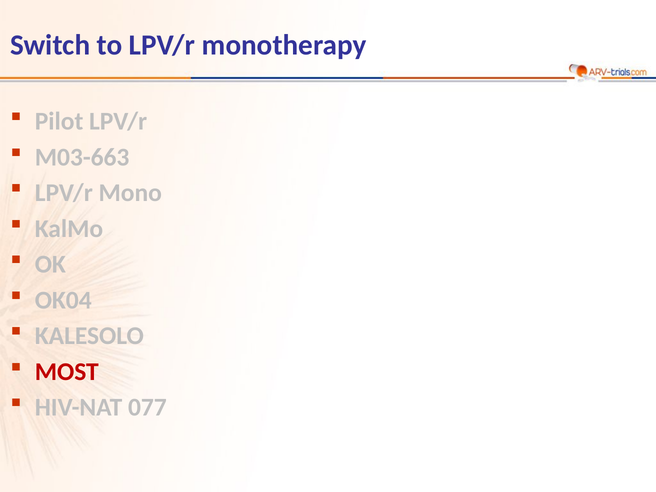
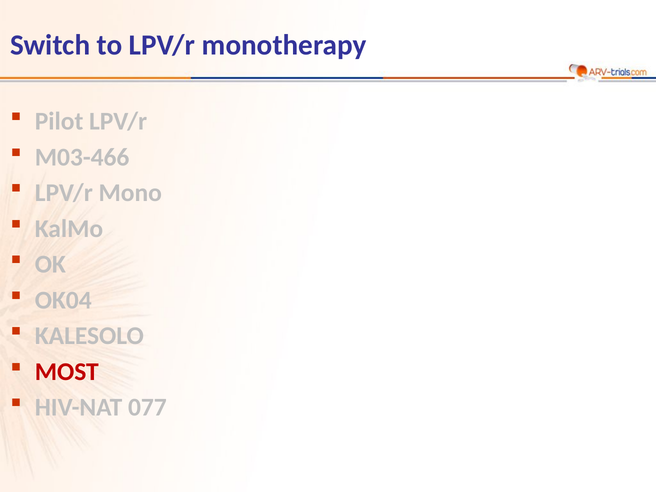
M03-663: M03-663 -> M03-466 (82, 157)
